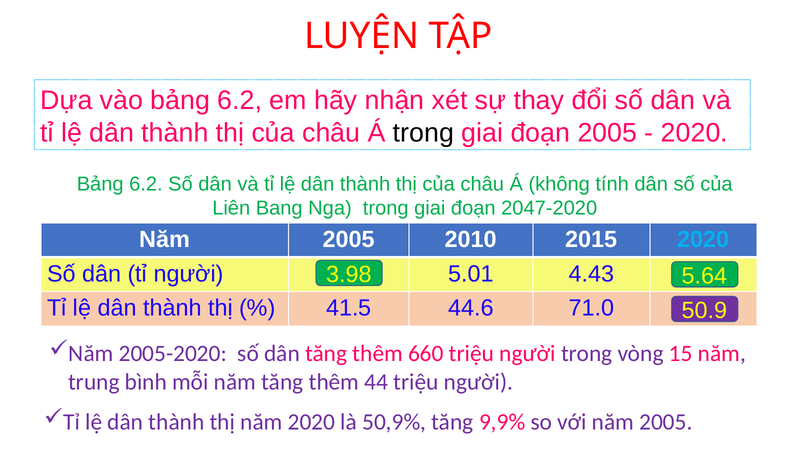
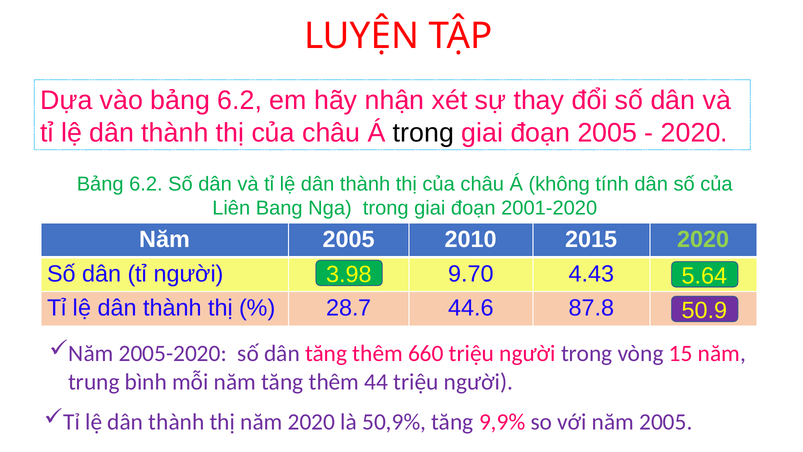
2047-2020: 2047-2020 -> 2001-2020 (549, 208)
2020 colour: light blue -> light green (703, 239)
5.01: 5.01 -> 9.70 (471, 274)
41.5: 41.5 -> 28.7 (349, 308)
71.0: 71.0 -> 87.8 (591, 308)
